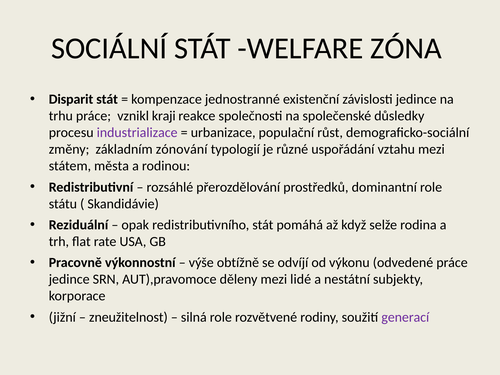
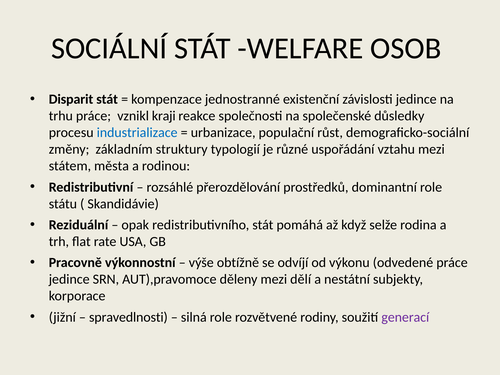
ZÓNA: ZÓNA -> OSOB (406, 48)
industrializace colour: purple -> blue (137, 133)
zónování: zónování -> struktury (182, 149)
lidé: lidé -> dělí (301, 279)
zneužitelnost: zneužitelnost -> spravedlnosti (128, 317)
